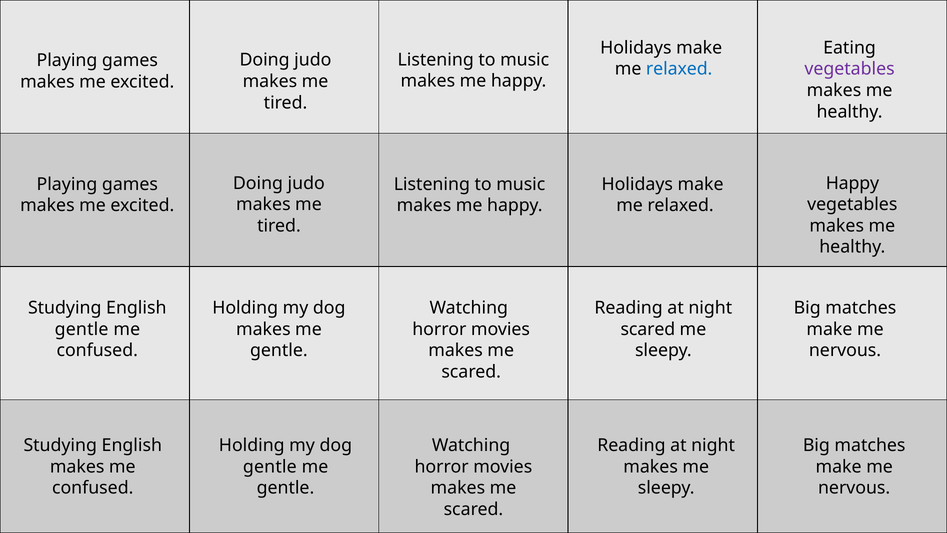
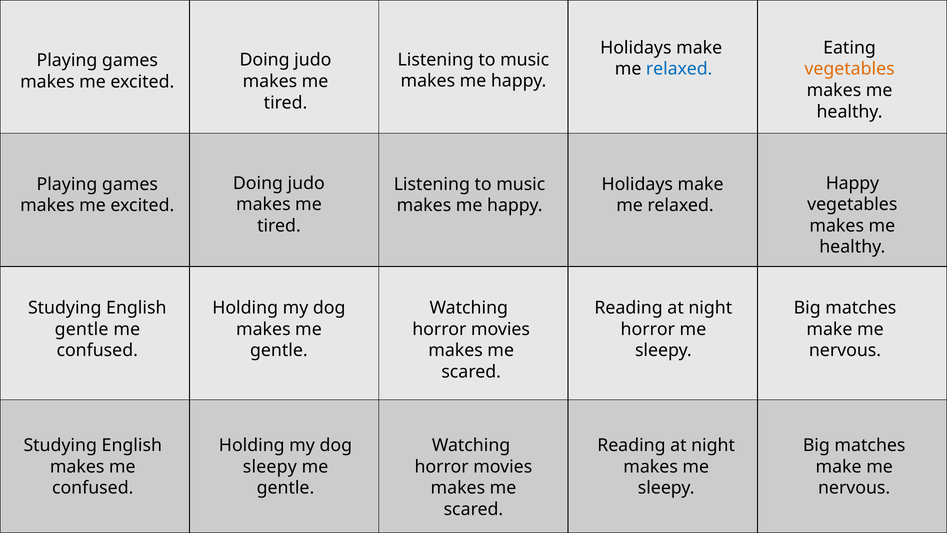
vegetables colour: purple -> orange (850, 69)
scared: scared -> horror (648, 329)
gentle: gentle -> sleepy (270, 466)
